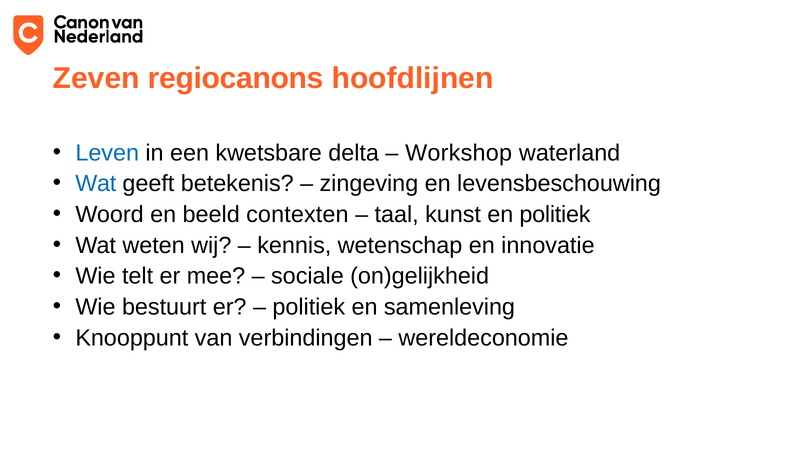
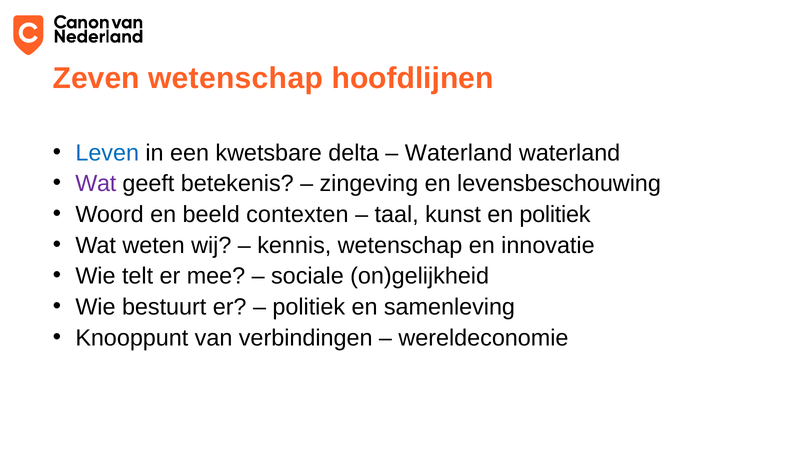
Zeven regiocanons: regiocanons -> wetenschap (236, 78)
Workshop: Workshop -> Waterland (459, 153)
Wat colour: blue -> purple (96, 184)
